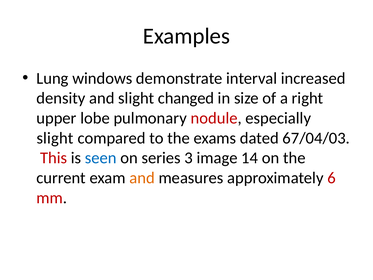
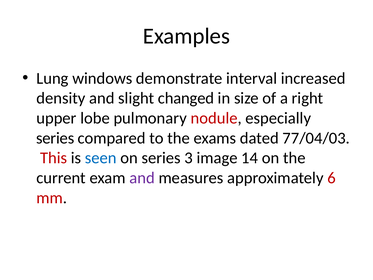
slight: slight -> series (55, 138)
67/04/03: 67/04/03 -> 77/04/03 (316, 138)
and colour: orange -> purple (142, 178)
